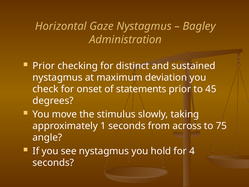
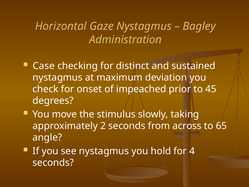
Prior: Prior -> Case (44, 66)
statements: statements -> impeached (141, 89)
1: 1 -> 2 (103, 126)
75: 75 -> 65 (221, 126)
